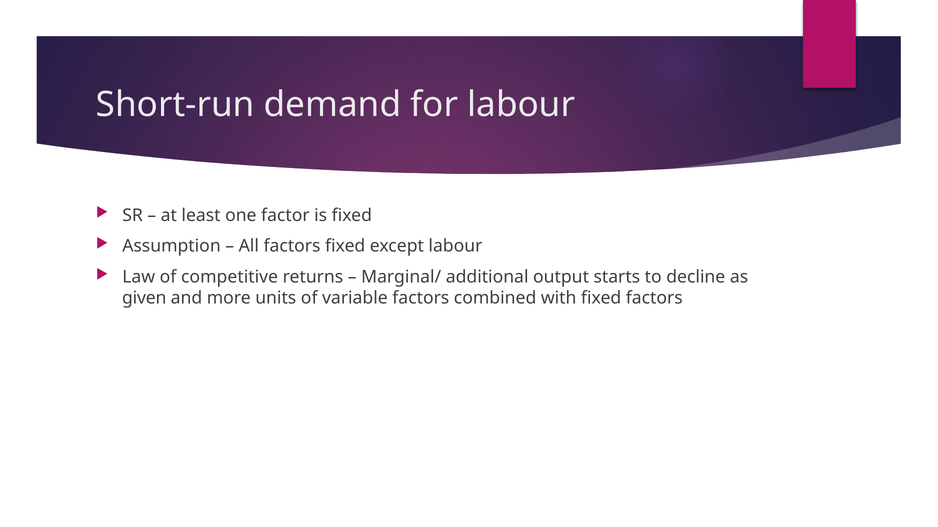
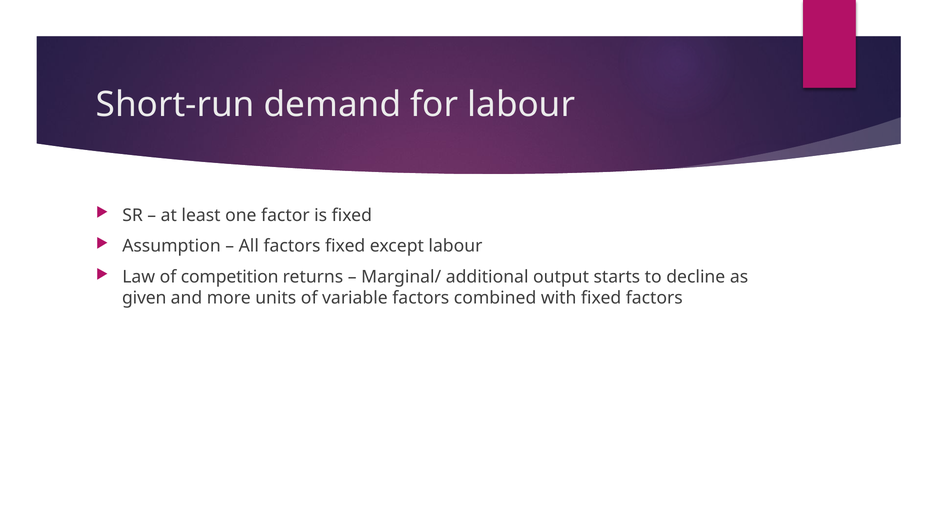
competitive: competitive -> competition (230, 277)
